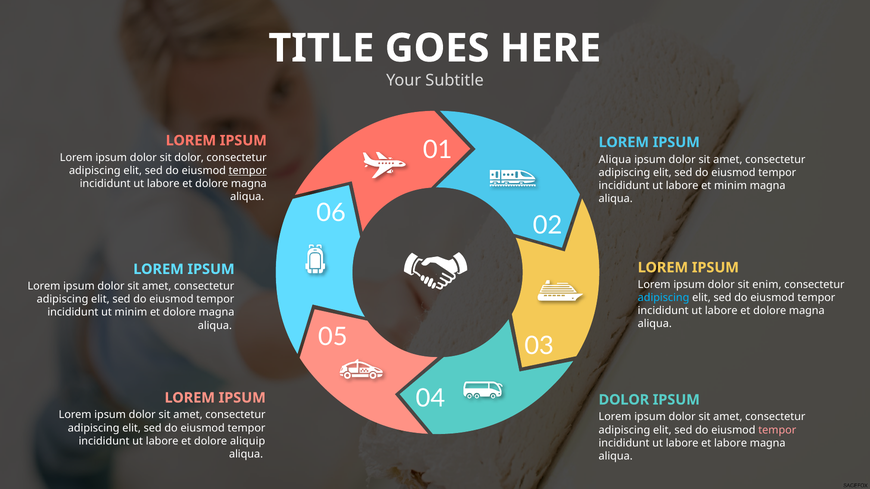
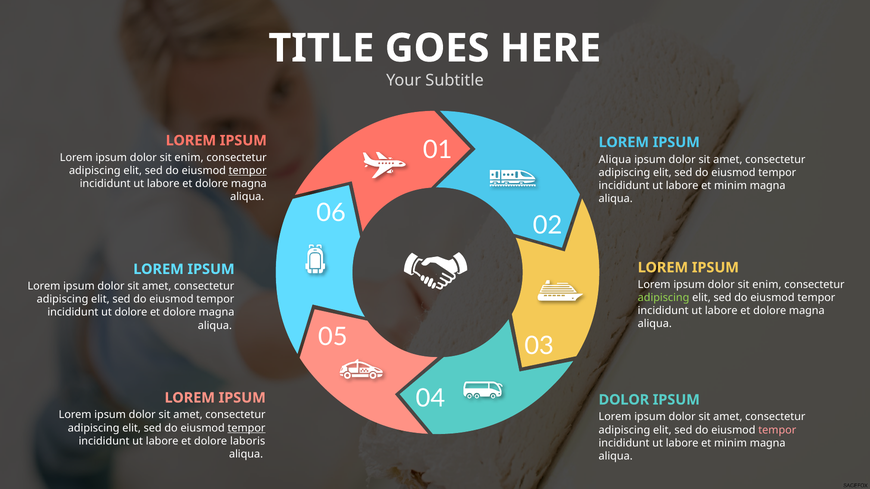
dolor: dolor -> enim (189, 158)
adipiscing colour: light blue -> light green (664, 298)
ut minim: minim -> dolore (131, 313)
tempor underline: none -> present (247, 428)
aliquip: aliquip -> laboris (248, 441)
labore: labore -> minim (730, 443)
